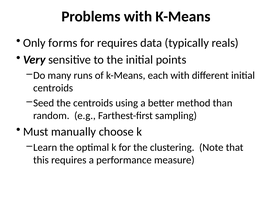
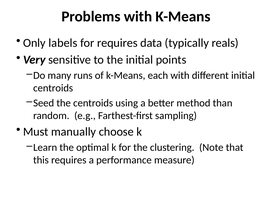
forms: forms -> labels (63, 43)
